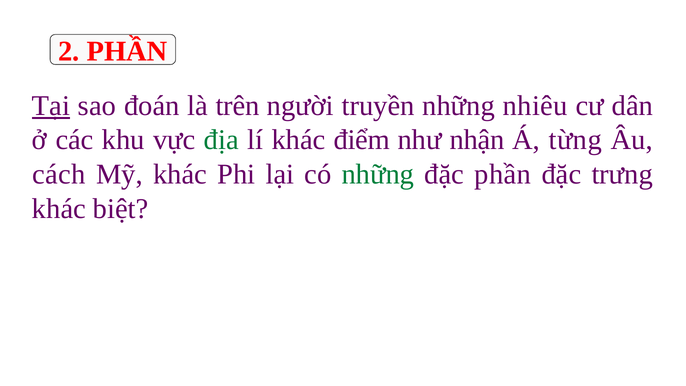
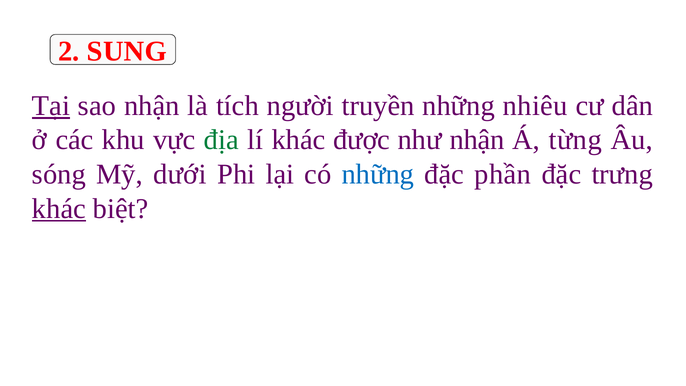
2 PHẦN: PHẦN -> SUNG (127, 51)
sao đoán: đoán -> nhận (152, 106)
trên: trên -> tích (237, 106)
điểm: điểm -> được (362, 140)
cách: cách -> sóng (59, 174)
Mỹ khác: khác -> dưới (180, 174)
những colour: green -> blue (378, 174)
khác underline: none -> present (59, 209)
